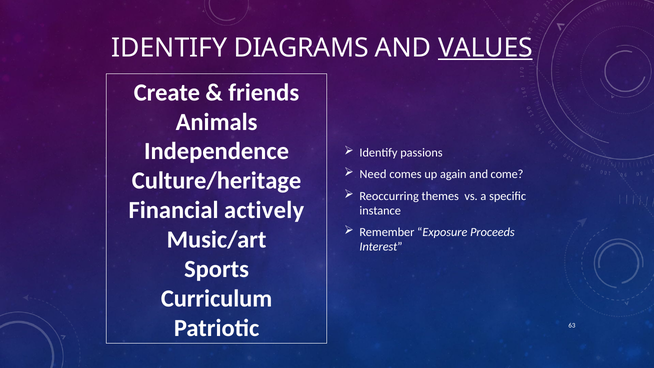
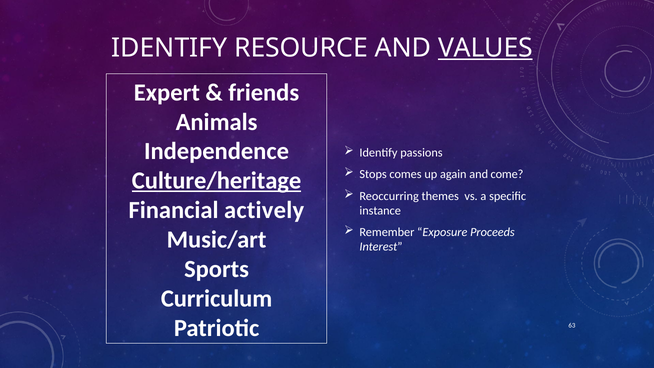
DIAGRAMS: DIAGRAMS -> RESOURCE (301, 48)
Create: Create -> Expert (167, 92)
Need: Need -> Stops (373, 174)
Culture/heritage underline: none -> present (217, 181)
